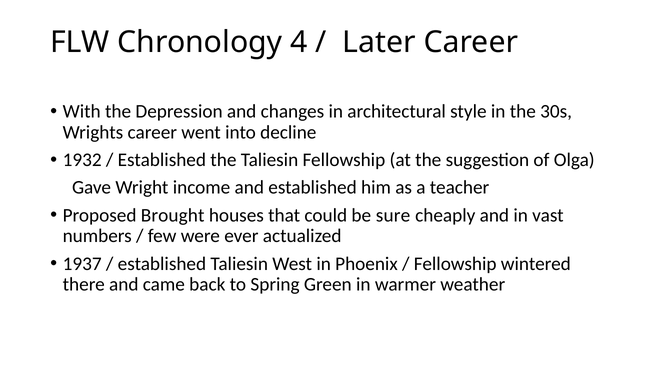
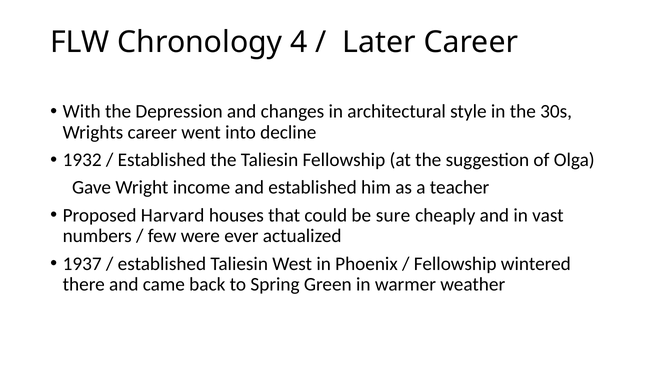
Brought: Brought -> Harvard (173, 215)
